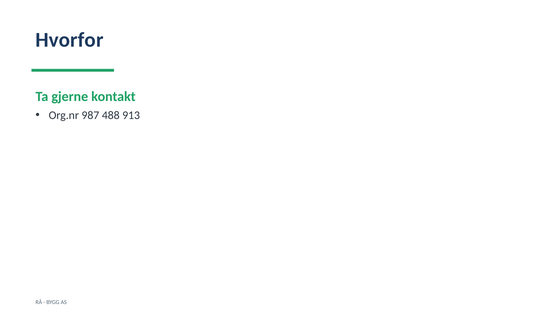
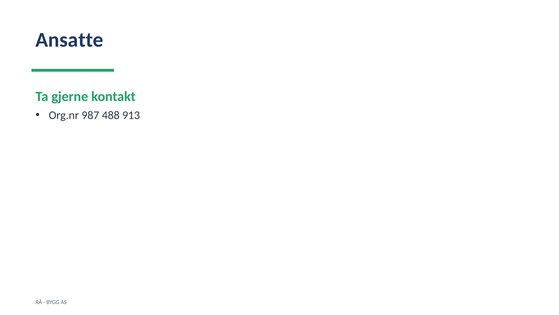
Hvorfor: Hvorfor -> Ansatte (70, 40)
